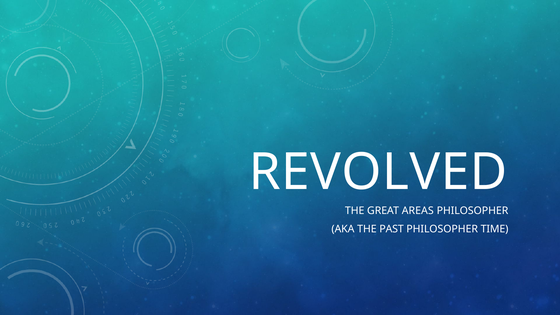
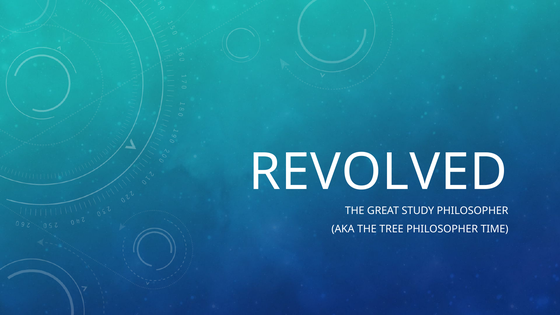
AREAS: AREAS -> STUDY (418, 211)
PAST: PAST -> TREE (391, 229)
